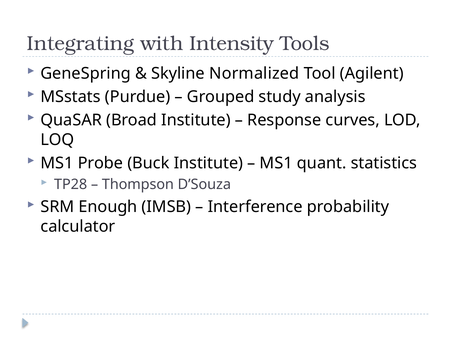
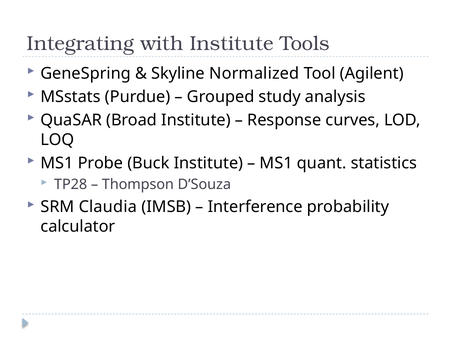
with Intensity: Intensity -> Institute (232, 44)
Enough: Enough -> Claudia (108, 206)
